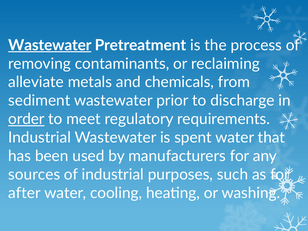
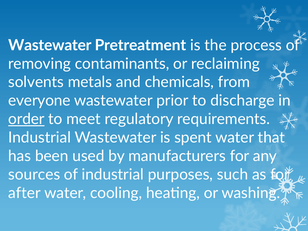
Wastewater underline: present -> none (50, 45)
alleviate: alleviate -> solvents (36, 82)
sediment: sediment -> everyone (39, 101)
